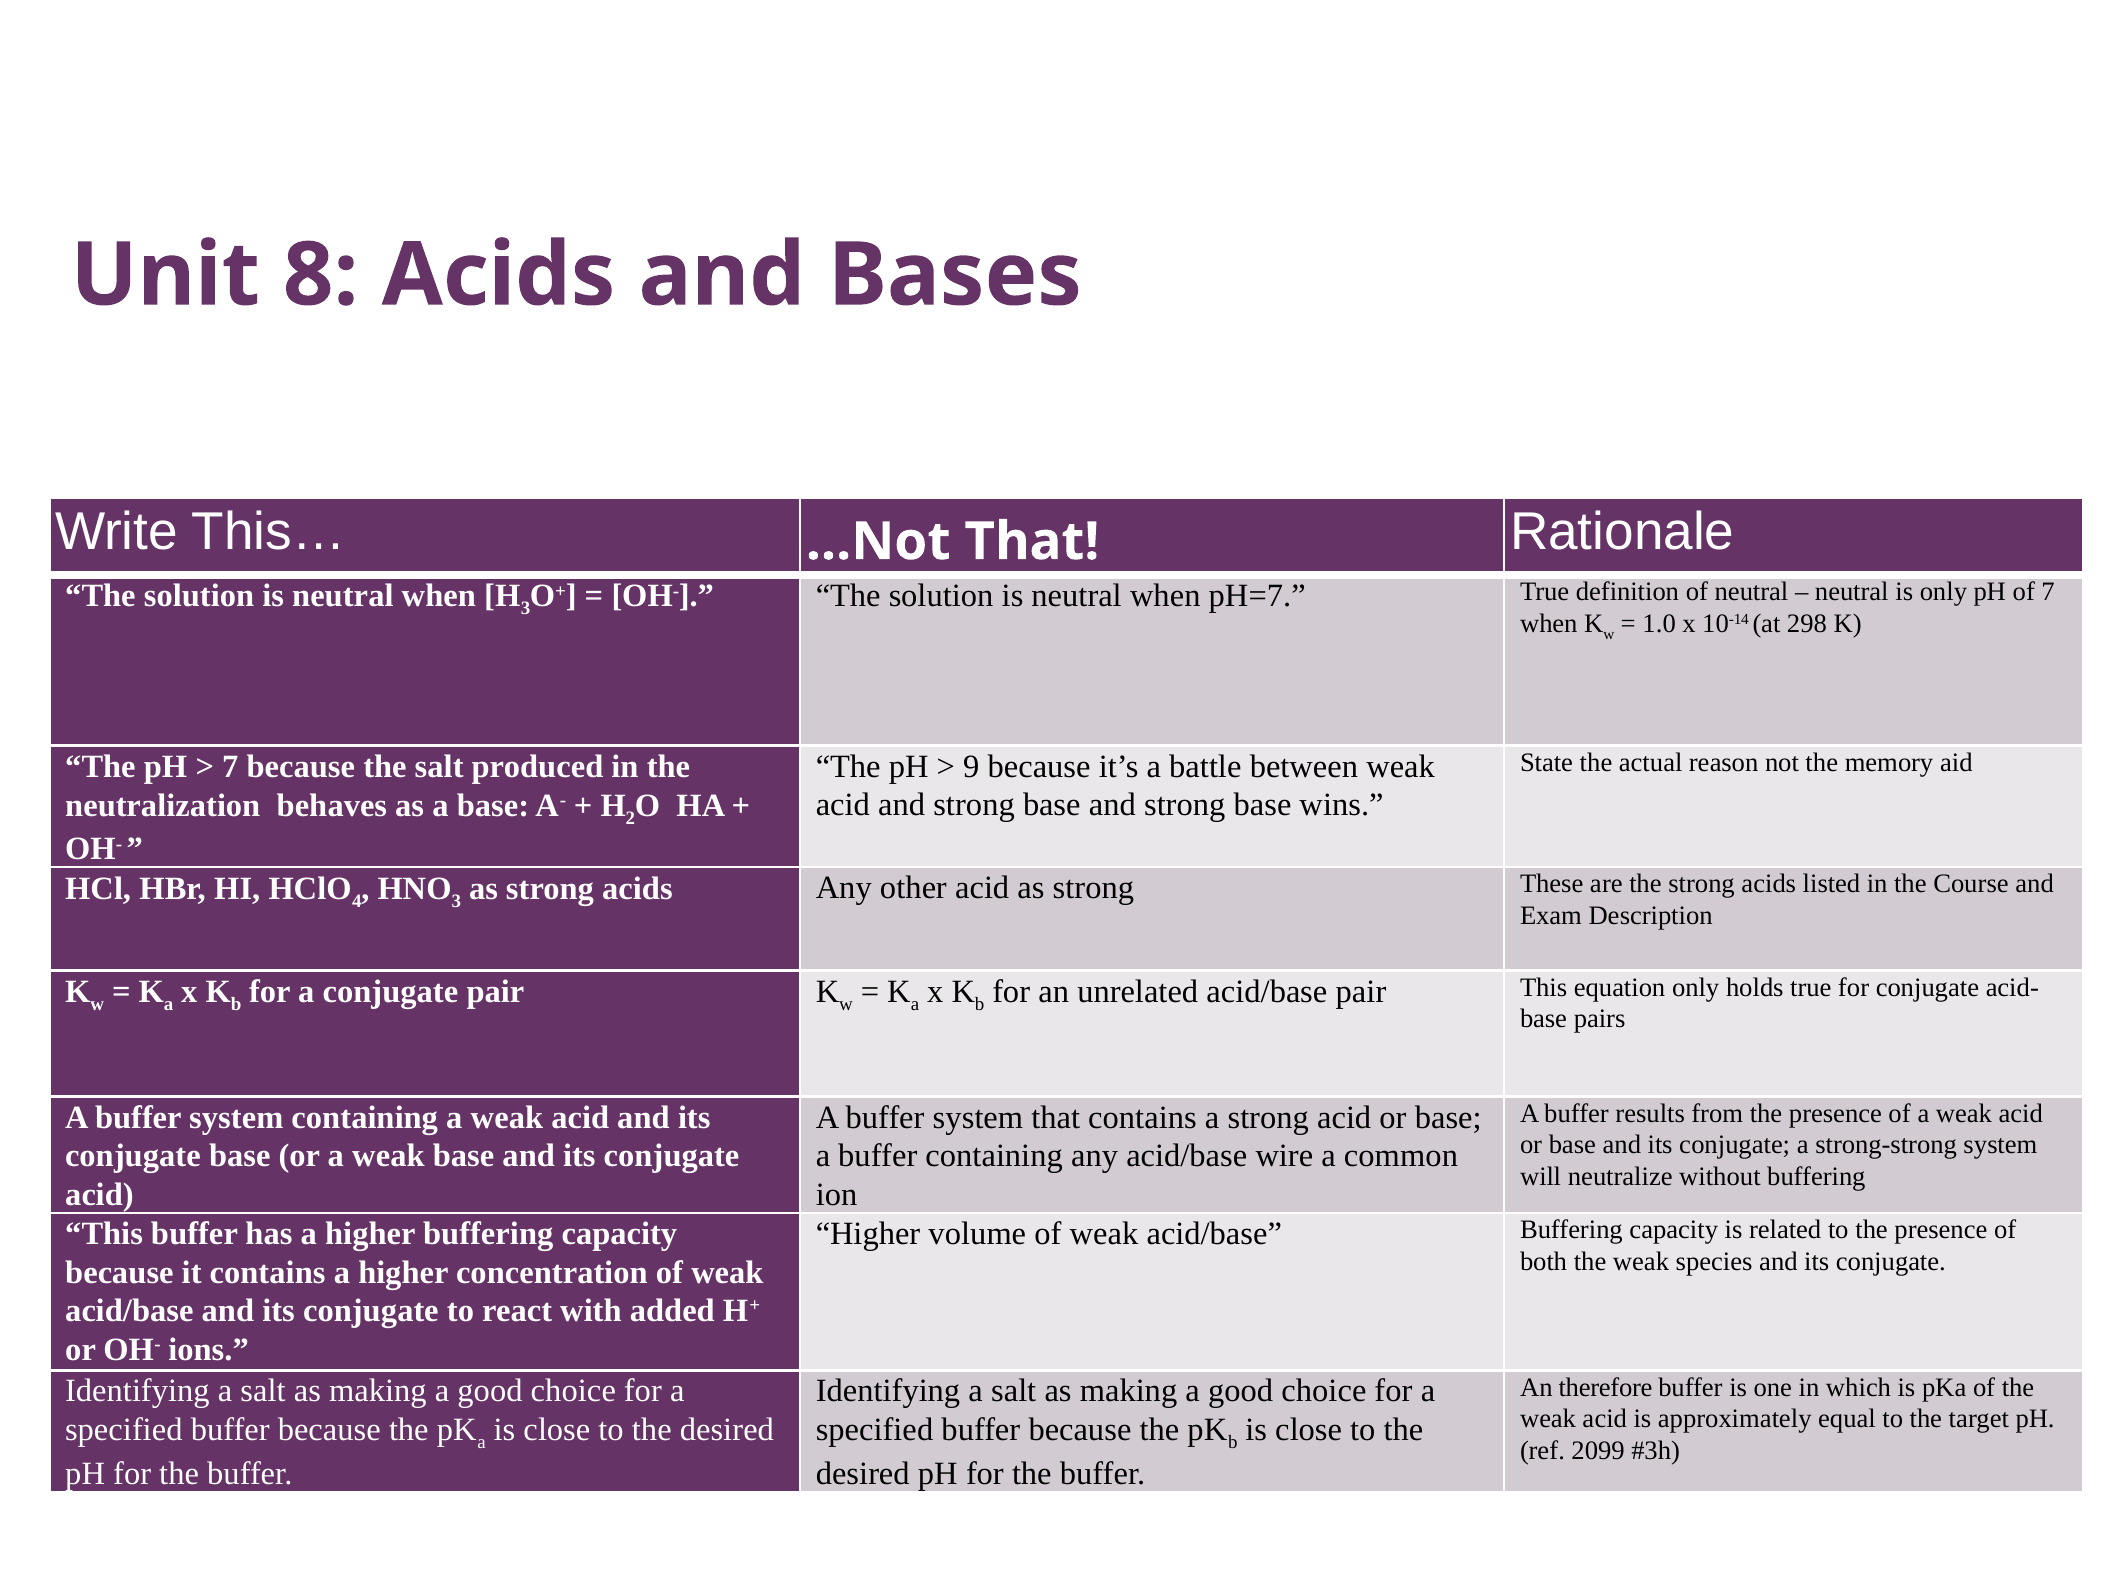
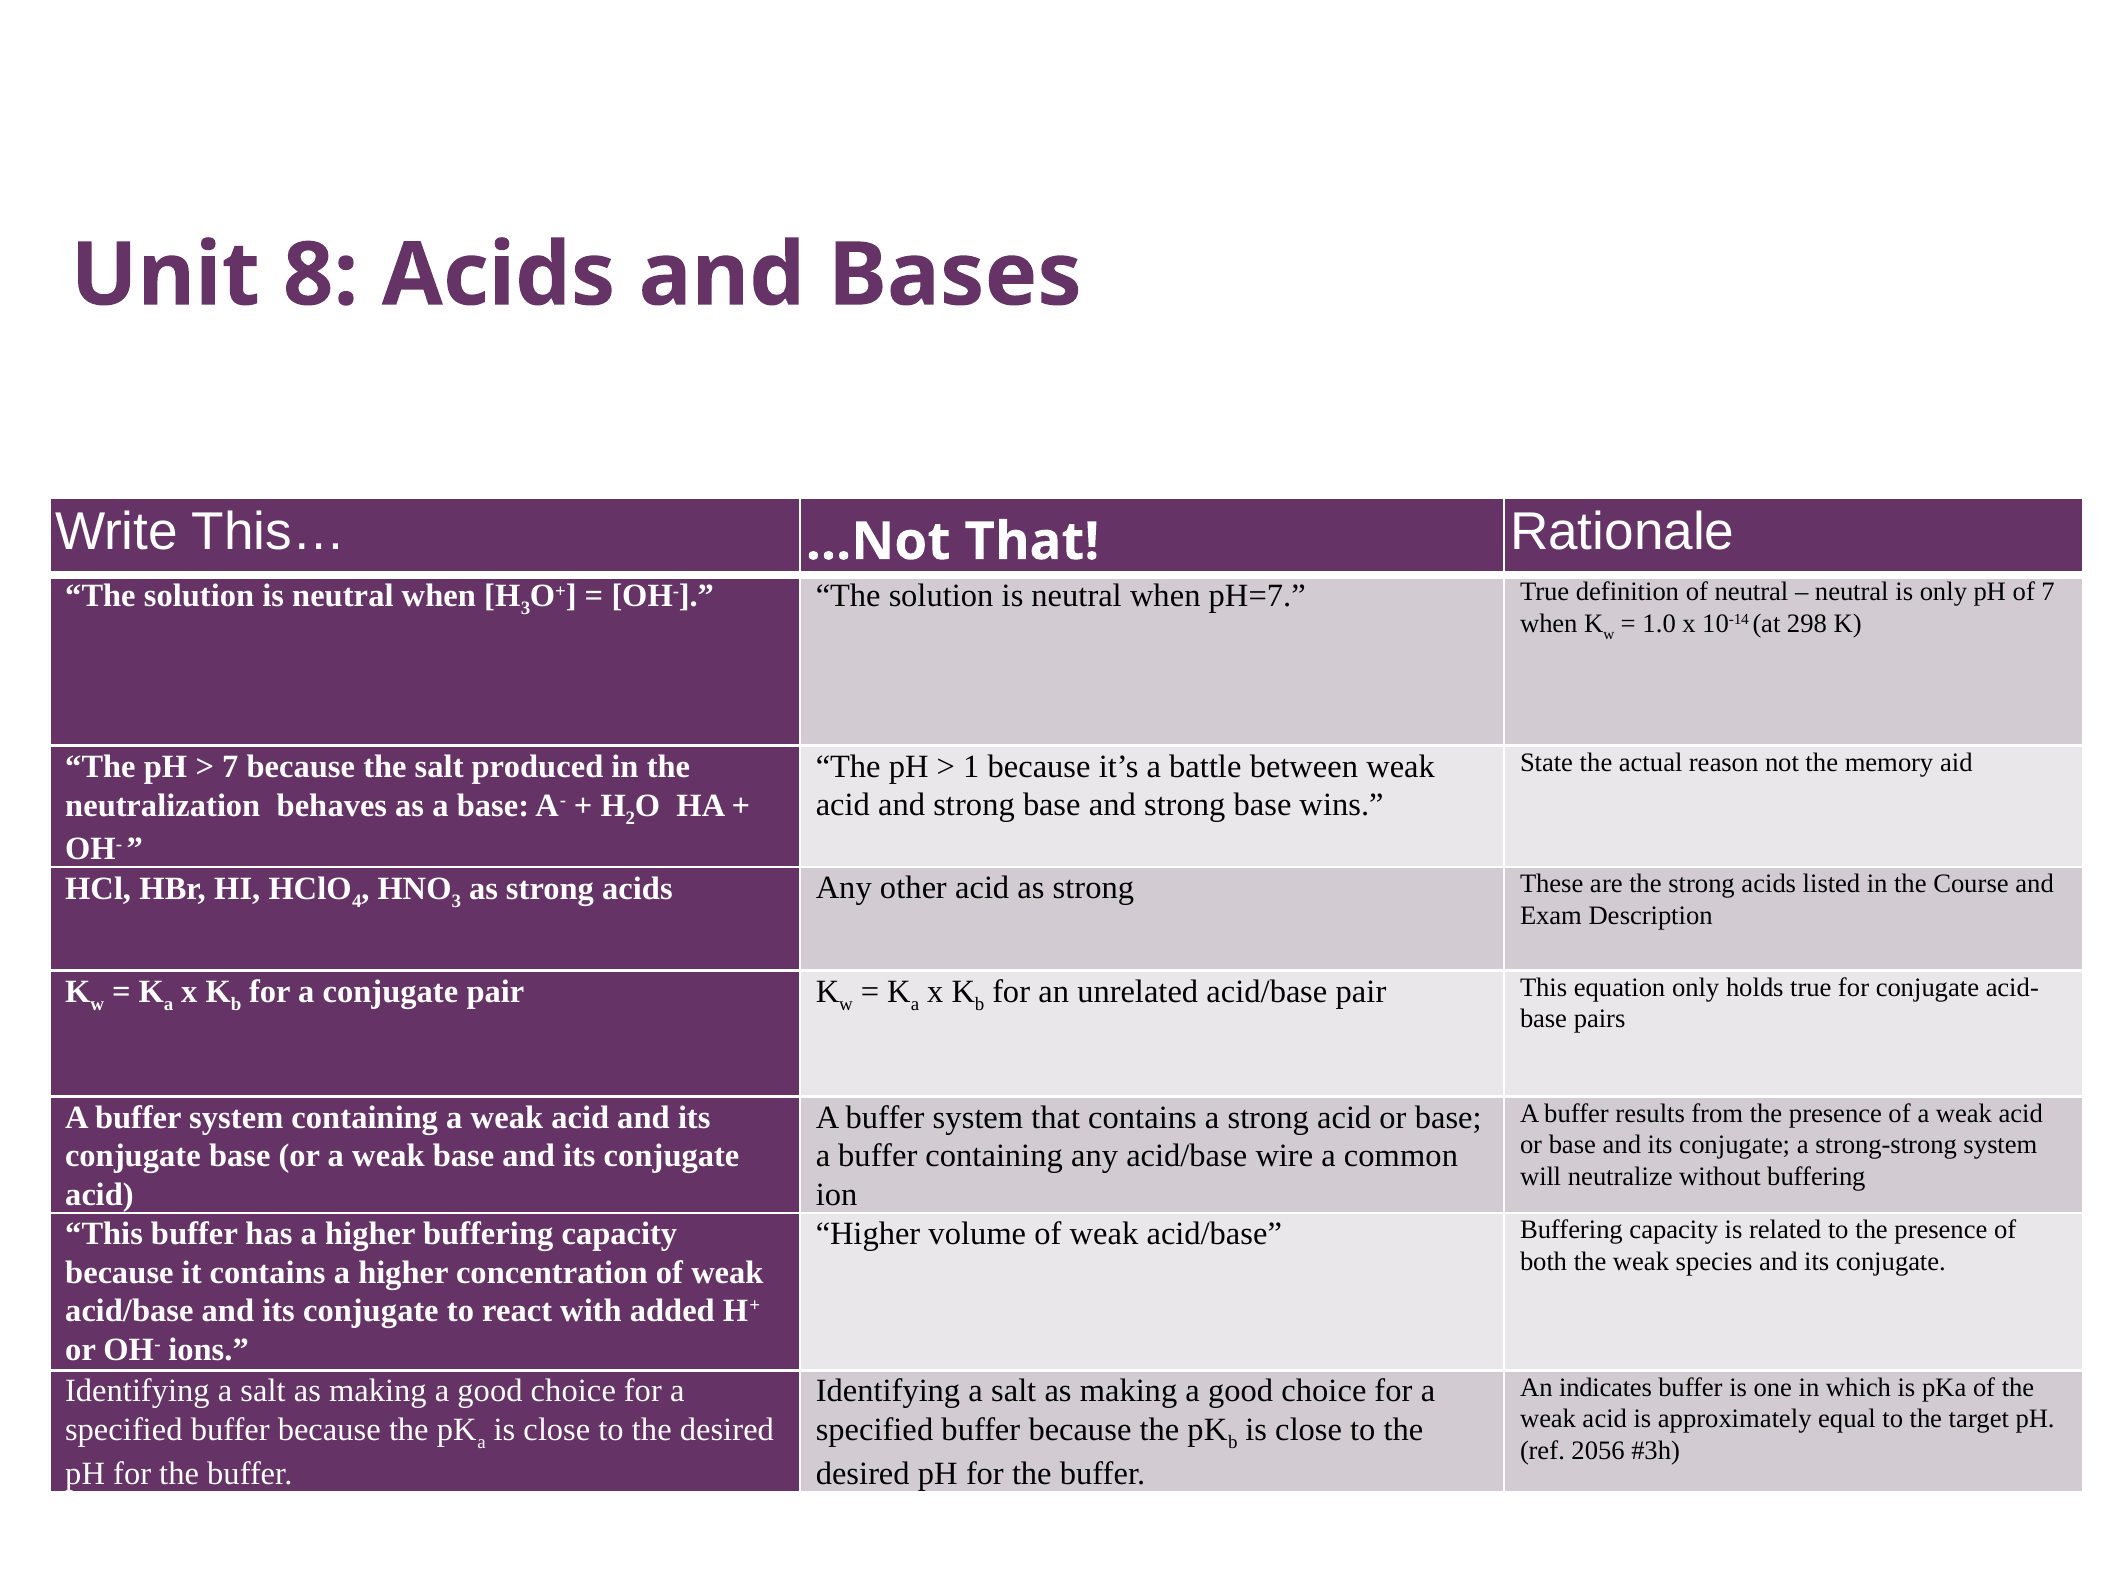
9: 9 -> 1 (971, 767)
therefore: therefore -> indicates (1606, 1387)
2099: 2099 -> 2056 (1598, 1450)
